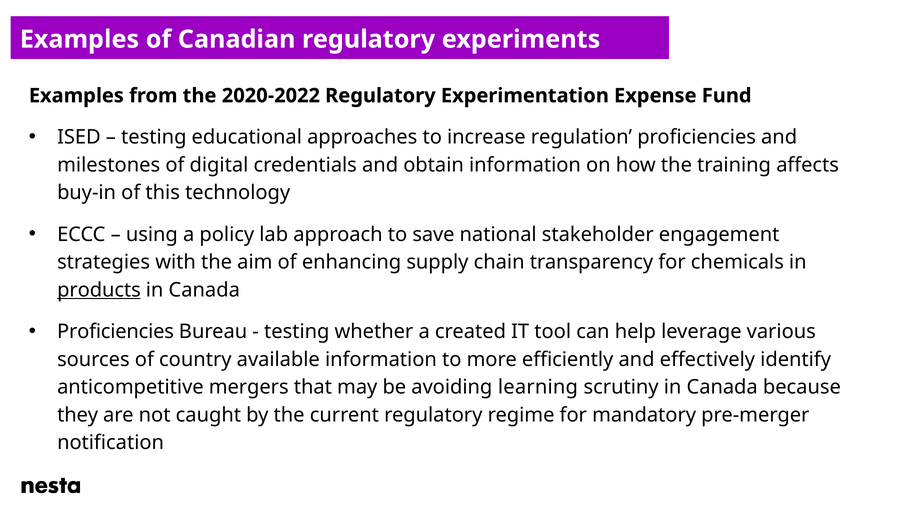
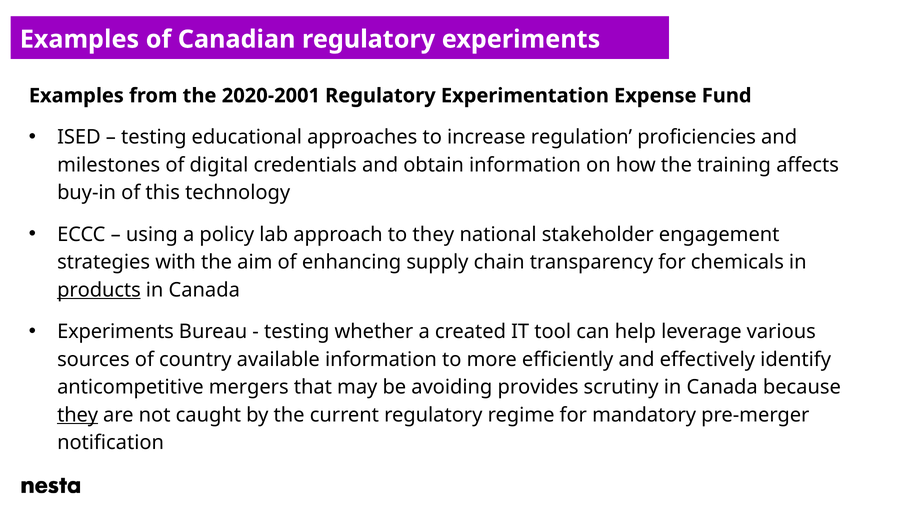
2020-2022: 2020-2022 -> 2020-2001 (271, 96)
to save: save -> they (433, 234)
Proficiencies: Proficiencies -> Experiments (116, 331)
learning: learning -> provides (538, 387)
they underline: none -> present (78, 415)
